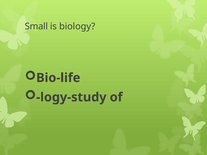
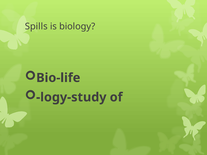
Small: Small -> Spills (36, 26)
